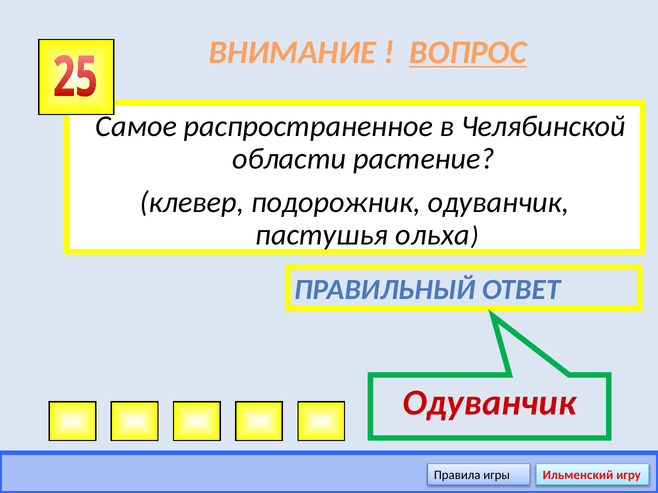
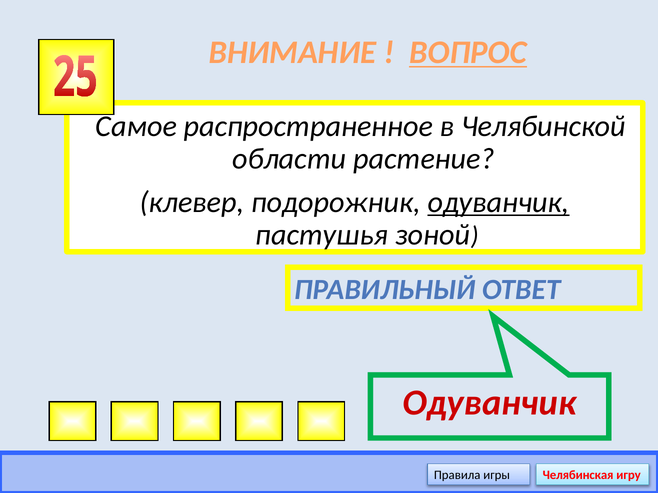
одуванчик underline: none -> present (498, 202)
ольха: ольха -> зоной (433, 235)
Ильменский: Ильменский -> Челябинская (578, 476)
